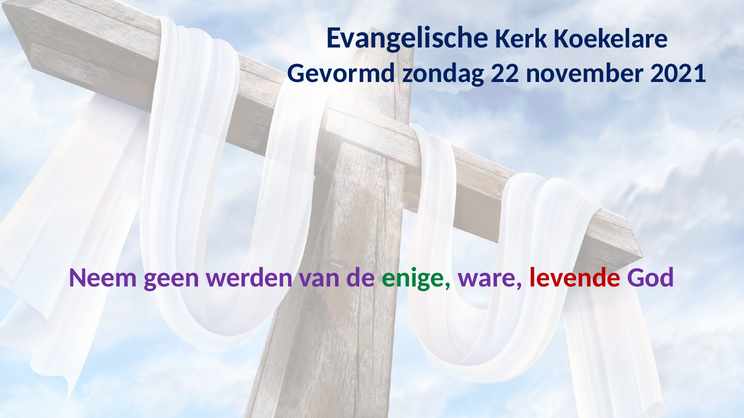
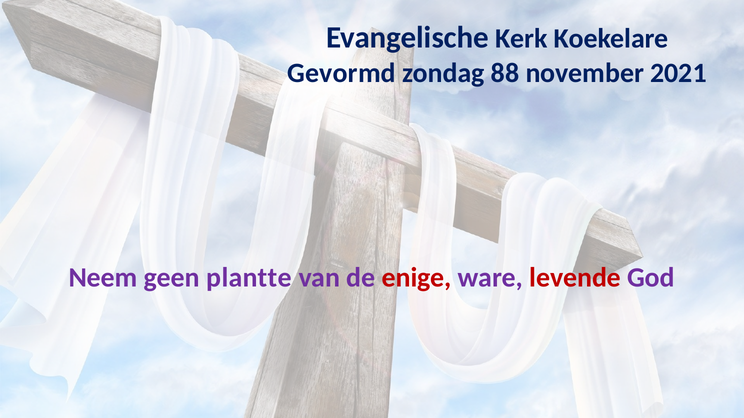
22: 22 -> 88 (505, 73)
werden: werden -> plantte (249, 278)
enige colour: green -> red (417, 278)
